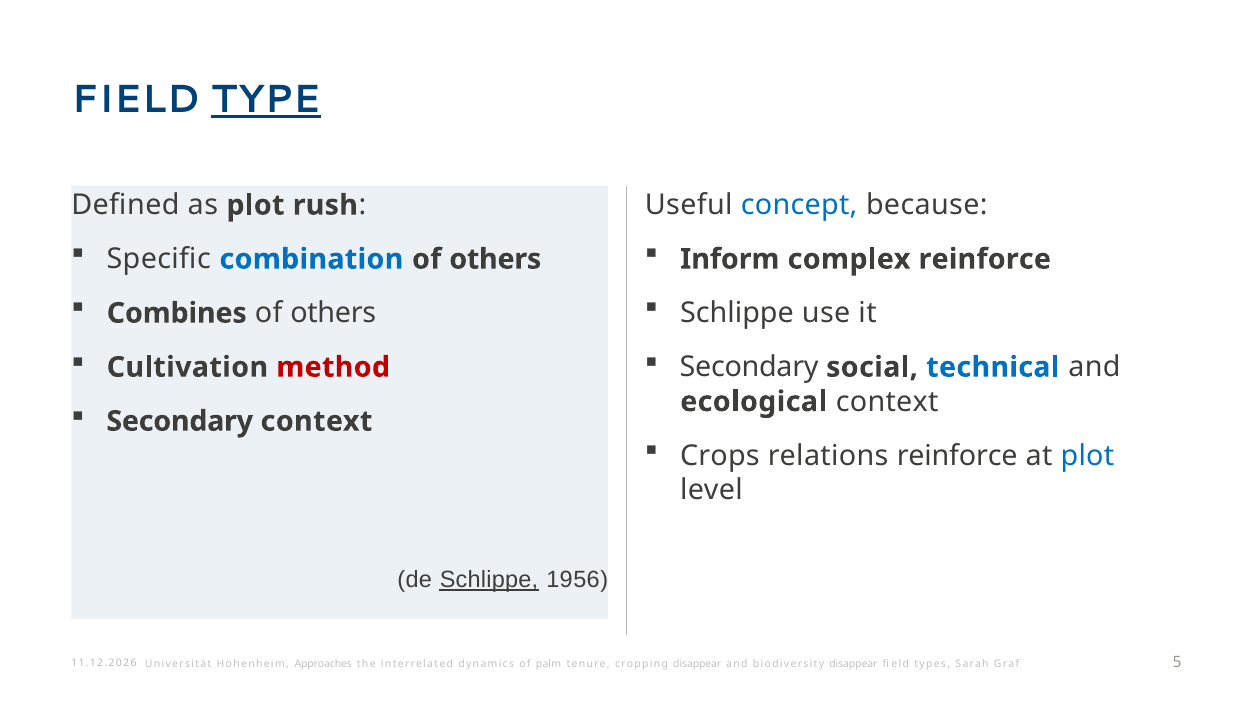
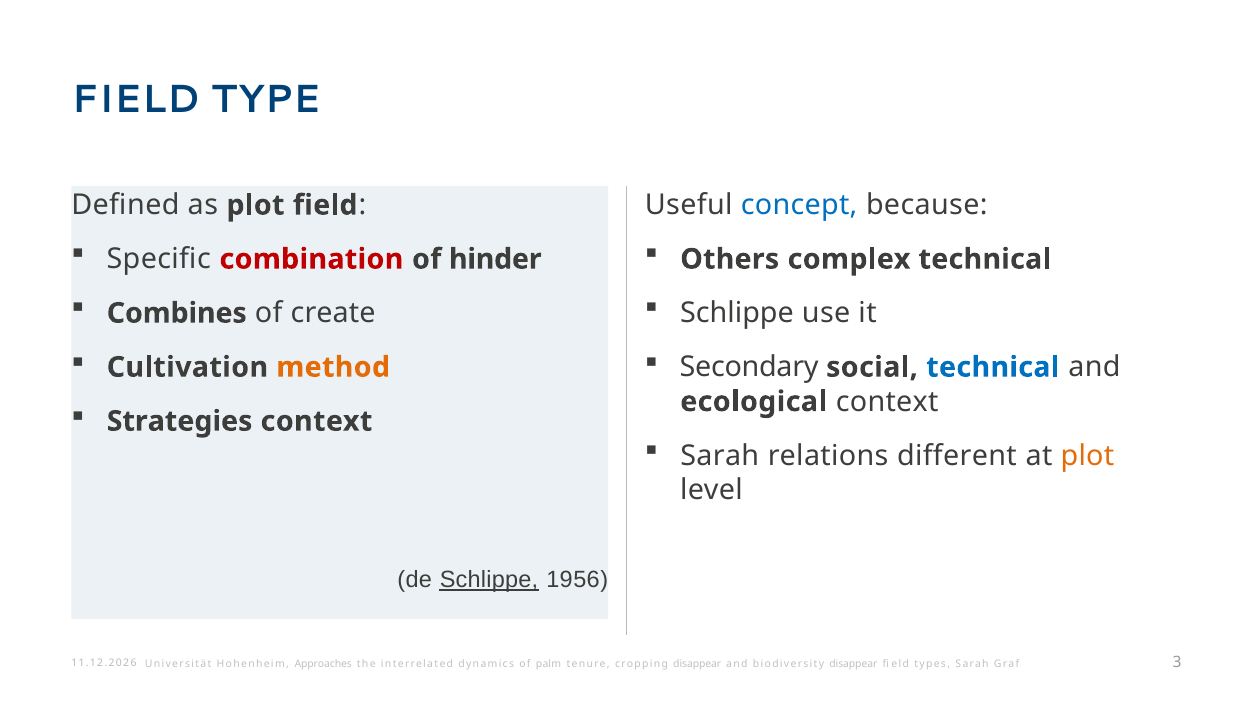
TYPE underline: present -> none (266, 100)
plot rush: rush -> field (325, 205)
combination colour: blue -> red (311, 259)
others: others -> hinder (495, 259)
Inform: Inform -> Others (730, 259)
complex reinforce: reinforce -> technical (985, 259)
others: others -> create (333, 313)
method colour: red -> orange (333, 367)
Secondary: Secondary -> Strategies (180, 421)
Crops: Crops -> Sarah (720, 456)
relations reinforce: reinforce -> different (957, 456)
plot colour: blue -> orange (1087, 456)
5: 5 -> 3 (1177, 663)
